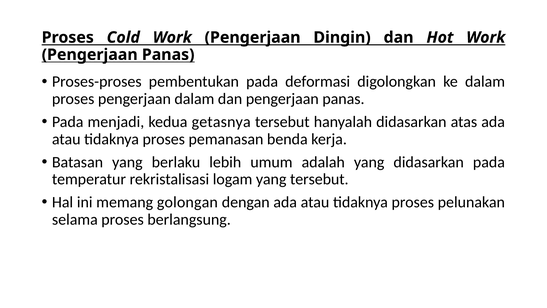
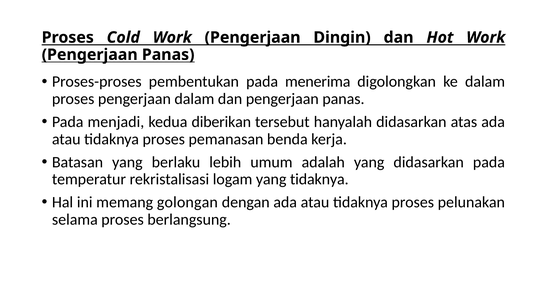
deformasi: deformasi -> menerima (318, 82)
getasnya: getasnya -> diberikan (221, 122)
yang tersebut: tersebut -> tidaknya (319, 179)
